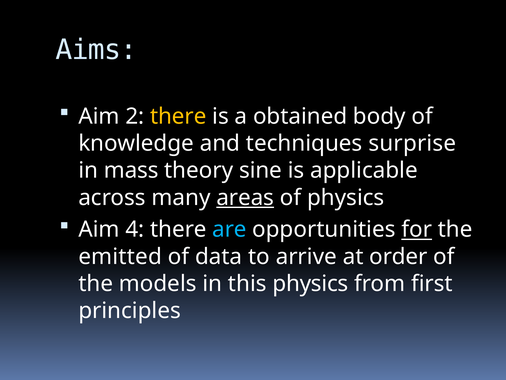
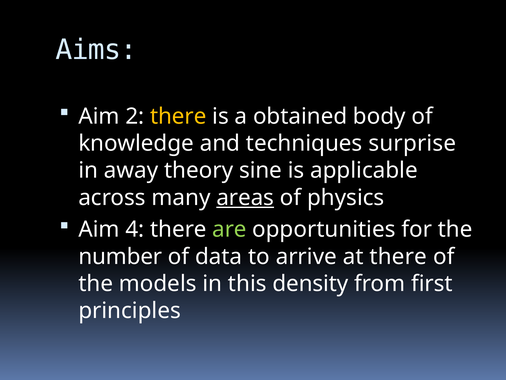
mass: mass -> away (131, 170)
are colour: light blue -> light green (229, 229)
for underline: present -> none (417, 229)
emitted: emitted -> number (120, 256)
at order: order -> there (398, 256)
this physics: physics -> density (310, 283)
